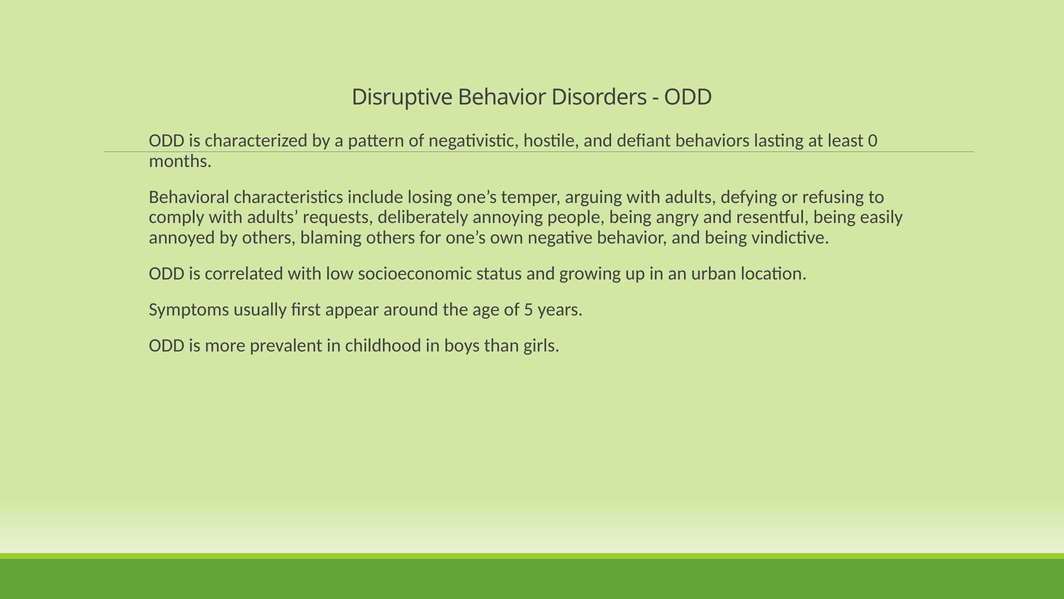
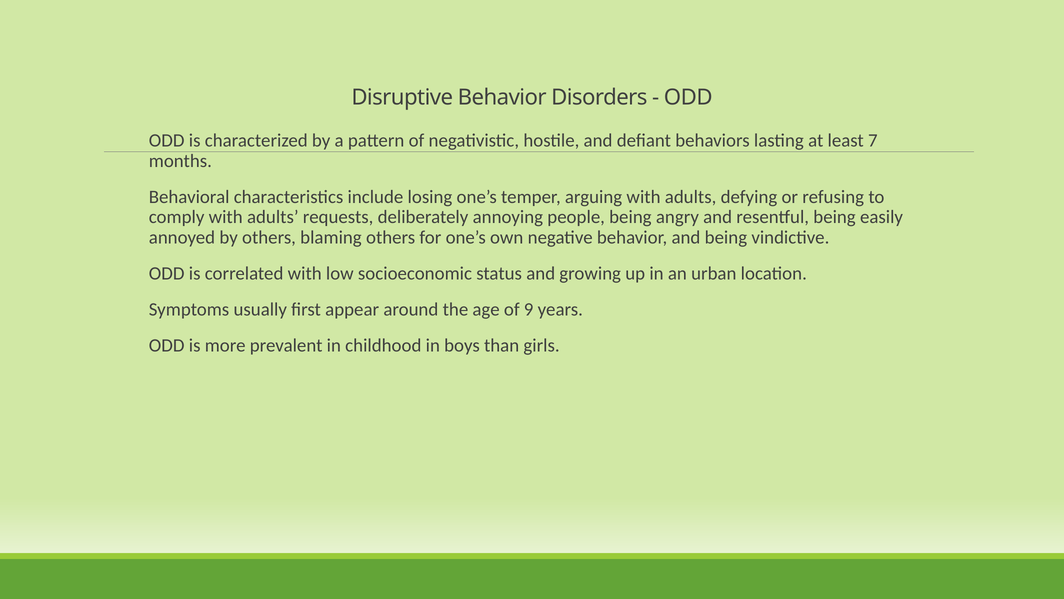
0: 0 -> 7 (873, 140)
5: 5 -> 9 (529, 309)
